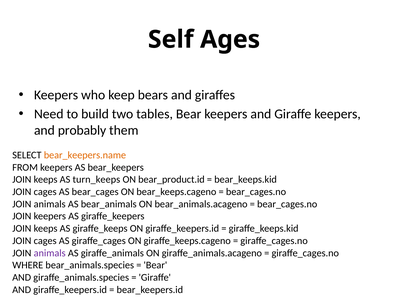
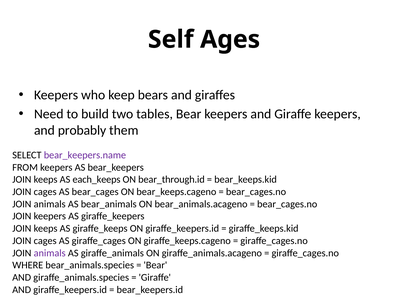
bear_keepers.name colour: orange -> purple (85, 155)
turn_keeps: turn_keeps -> each_keeps (97, 180)
bear_product.id: bear_product.id -> bear_through.id (171, 180)
